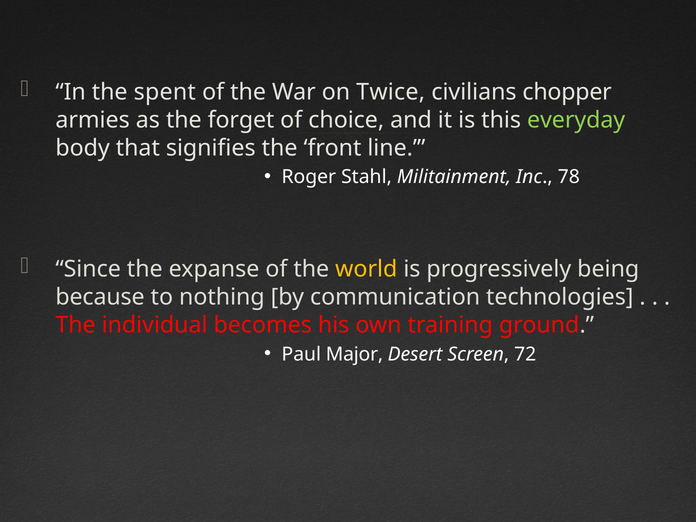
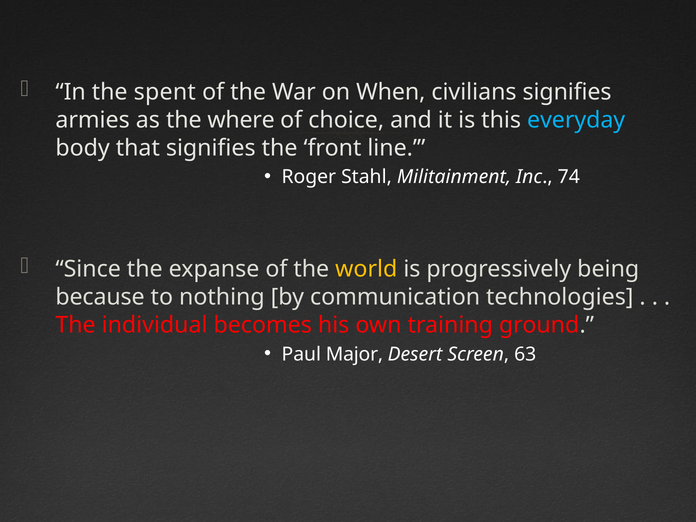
Twice: Twice -> When (391, 92)
civilians chopper: chopper -> signifies (567, 92)
forget: forget -> where (241, 120)
everyday colour: light green -> light blue (576, 120)
78: 78 -> 74 (569, 177)
72: 72 -> 63 (525, 354)
